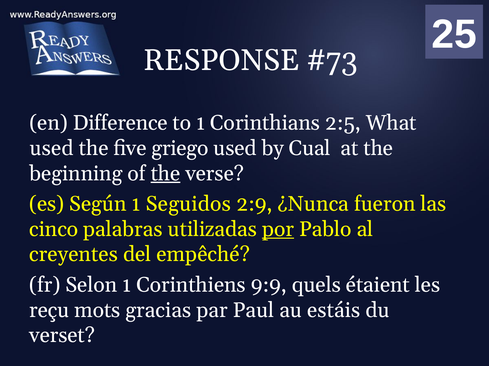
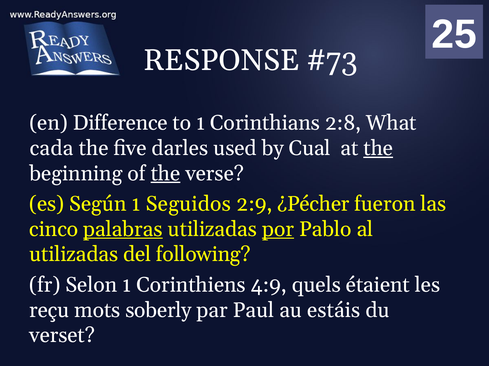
2:5: 2:5 -> 2:8 (343, 123)
used: used -> cada (52, 148)
griego: griego -> darles (180, 148)
the underline: none -> present (378, 148)
¿Nunca: ¿Nunca -> ¿Pécher (313, 204)
palabras underline: none -> present (123, 230)
creyentes: creyentes -> utilizadas (74, 255)
empêché: empêché -> following (203, 255)
9:9: 9:9 -> 4:9 (269, 285)
gracias: gracias -> soberly (159, 311)
